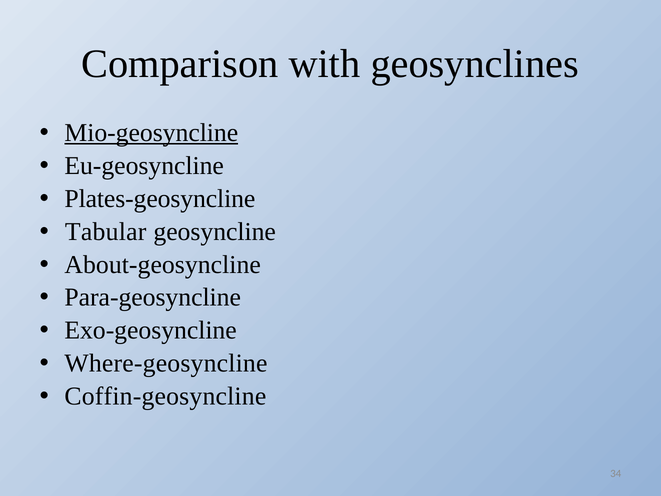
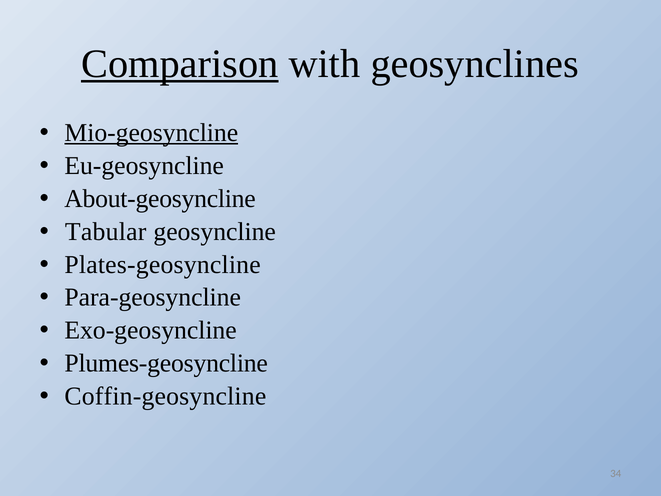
Comparison underline: none -> present (180, 64)
Plates-geosyncline: Plates-geosyncline -> About-geosyncline (160, 199)
About-geosyncline: About-geosyncline -> Plates-geosyncline (163, 264)
Where-geosyncline: Where-geosyncline -> Plumes-geosyncline (166, 363)
